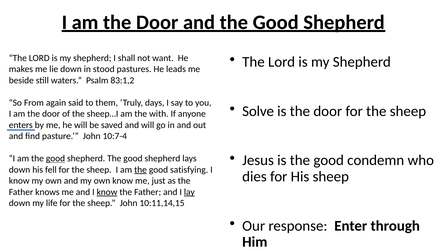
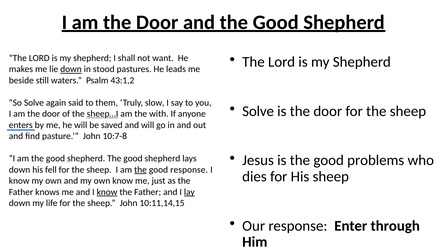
down underline: none -> present (71, 69)
83:1,2: 83:1,2 -> 43:1,2 (122, 81)
So From: From -> Solve (34, 103)
days: days -> slow (155, 103)
sheep…I underline: none -> present (103, 114)
10:7-4: 10:7-4 -> 10:7-8 (115, 136)
condemn: condemn -> problems (376, 161)
good underline: present -> none (55, 159)
good satisfying: satisfying -> response (189, 170)
